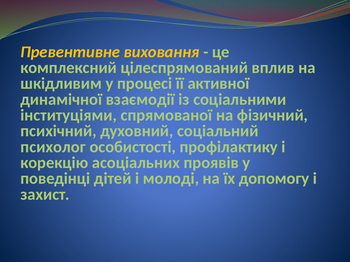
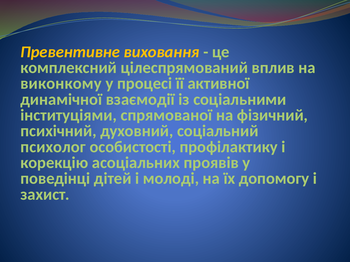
шкідливим: шкідливим -> виконкому (61, 84)
